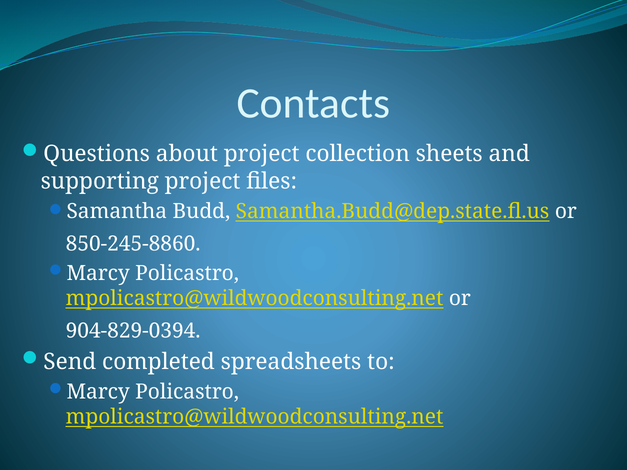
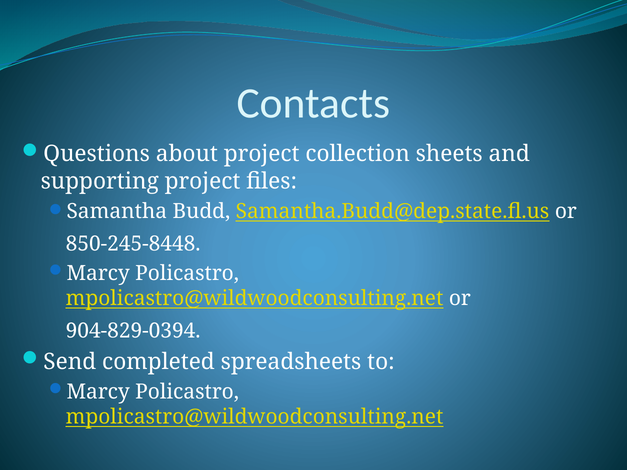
850-245-8860: 850-245-8860 -> 850-245-8448 (133, 244)
